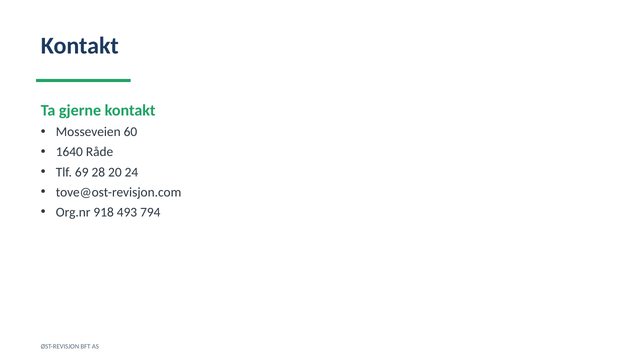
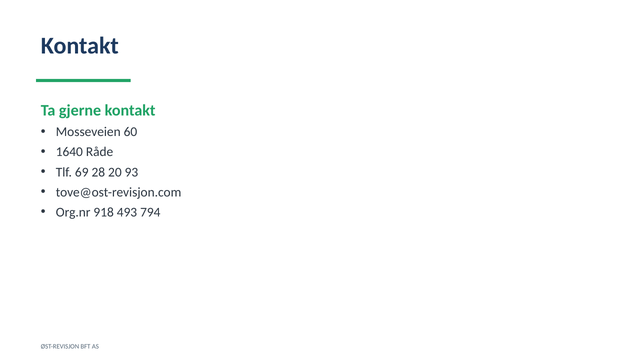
24: 24 -> 93 (131, 172)
